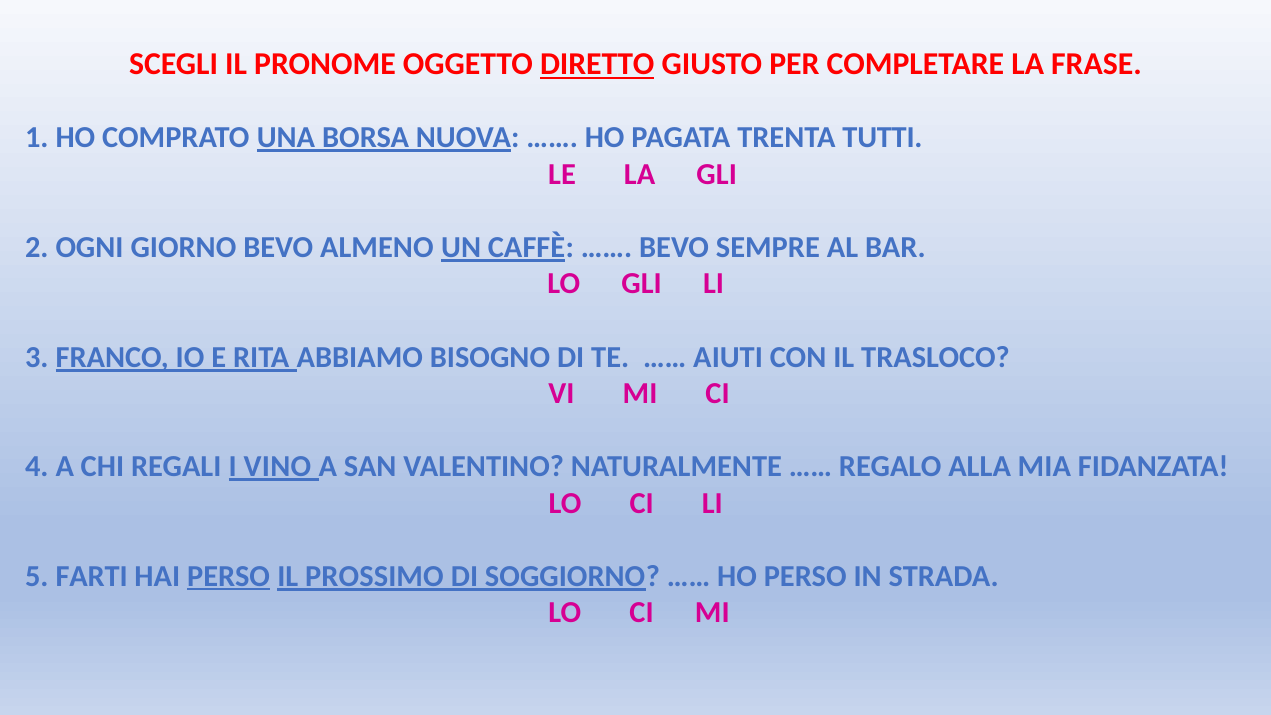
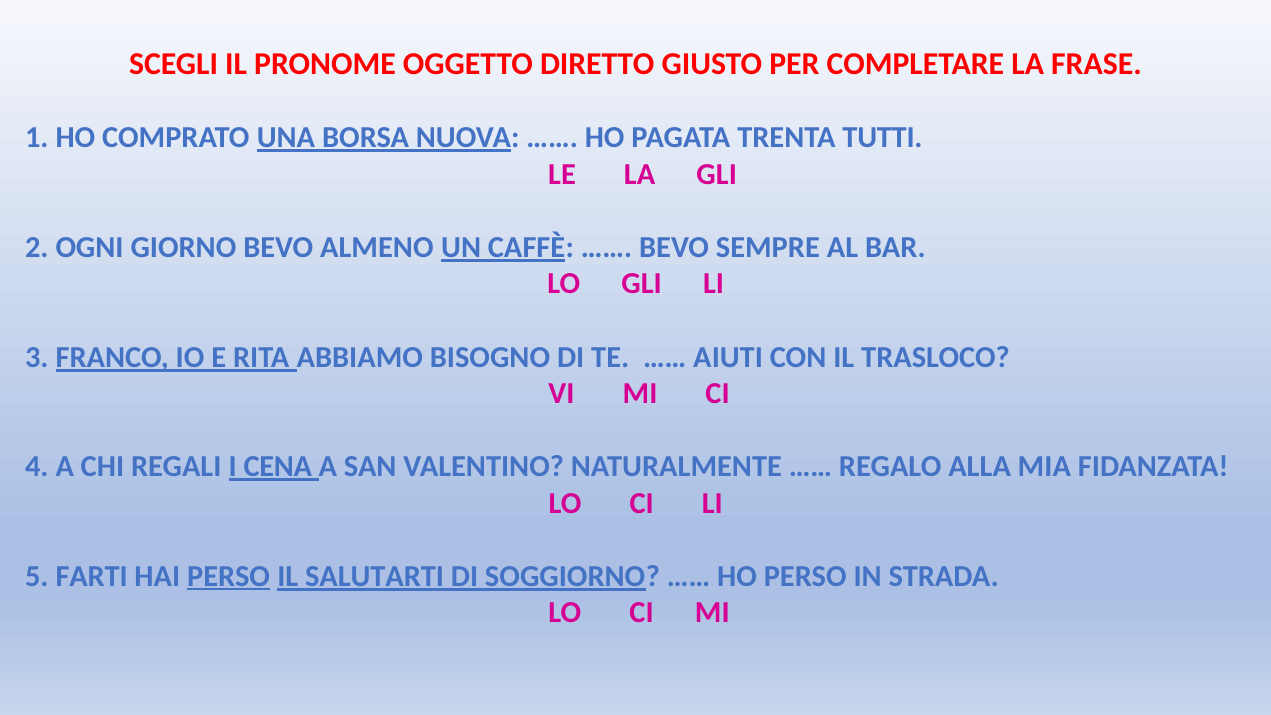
DIRETTO underline: present -> none (597, 64)
VINO: VINO -> CENA (278, 467)
PROSSIMO: PROSSIMO -> SALUTARTI (375, 576)
